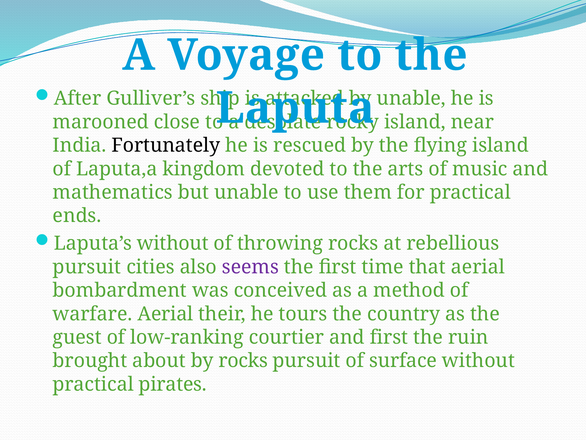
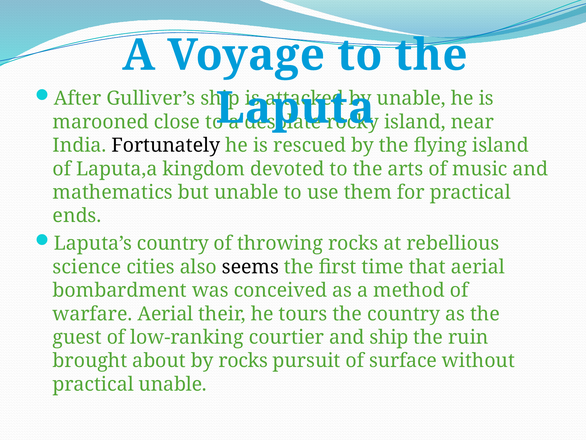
Laputa’s without: without -> country (173, 243)
pursuit: pursuit -> science (87, 267)
seems colour: purple -> black (250, 267)
and first: first -> ship (389, 337)
practical pirates: pirates -> unable (173, 384)
